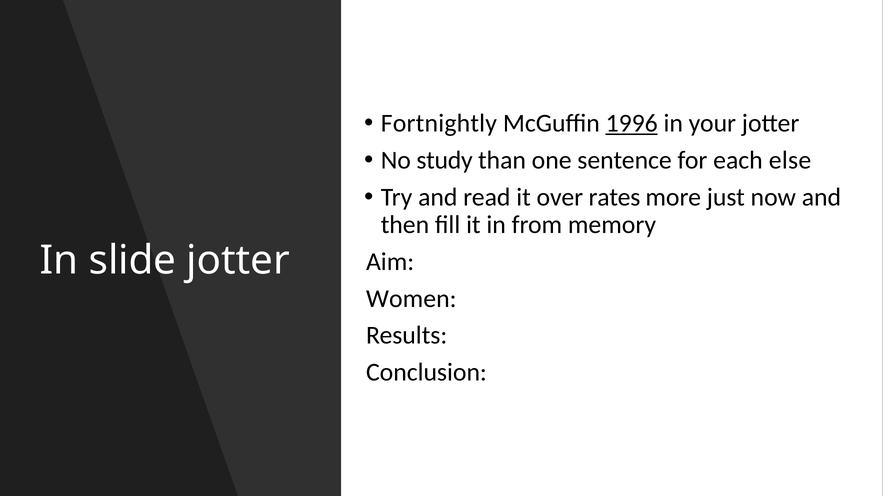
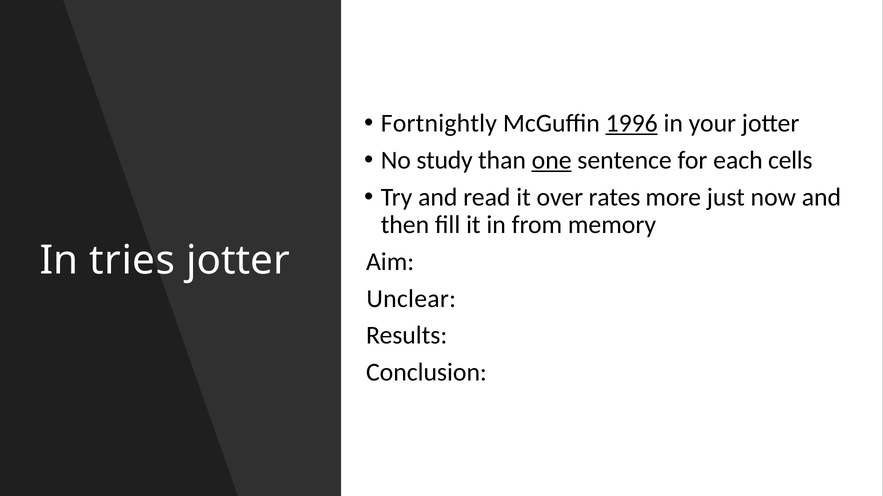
one underline: none -> present (552, 160)
else: else -> cells (790, 160)
slide: slide -> tries (132, 261)
Women: Women -> Unclear (411, 299)
